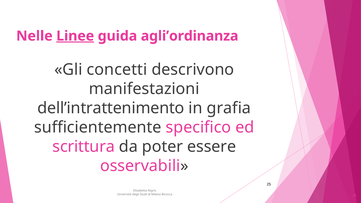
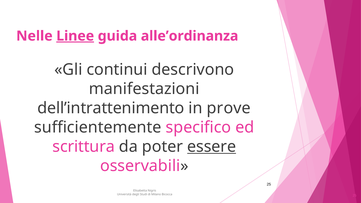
agli’ordinanza: agli’ordinanza -> alle’ordinanza (190, 36)
concetti: concetti -> continui (117, 69)
grafia: grafia -> prove (229, 108)
essere underline: none -> present (212, 147)
